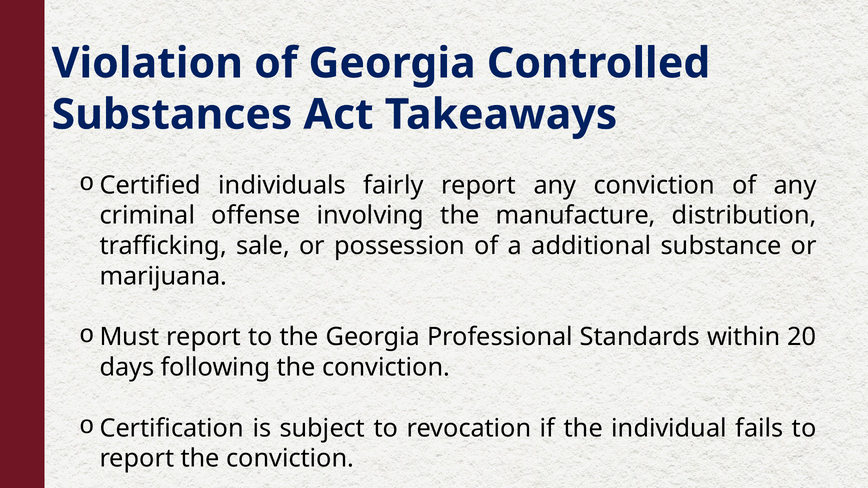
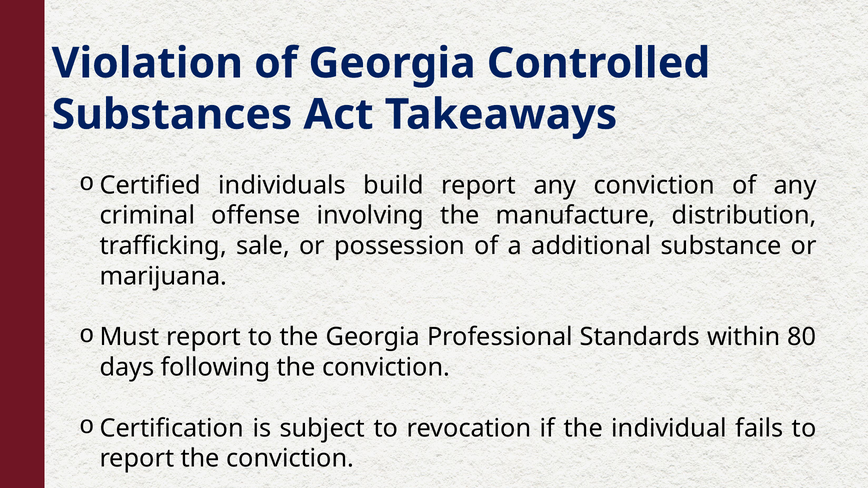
fairly: fairly -> build (394, 185)
20: 20 -> 80 (802, 337)
